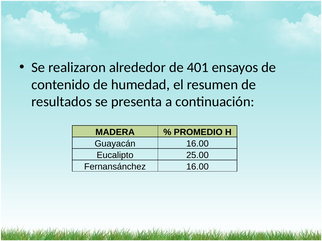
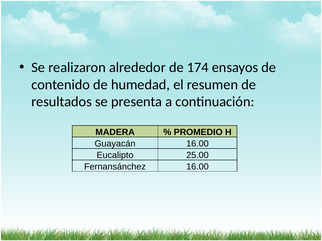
401: 401 -> 174 (198, 68)
